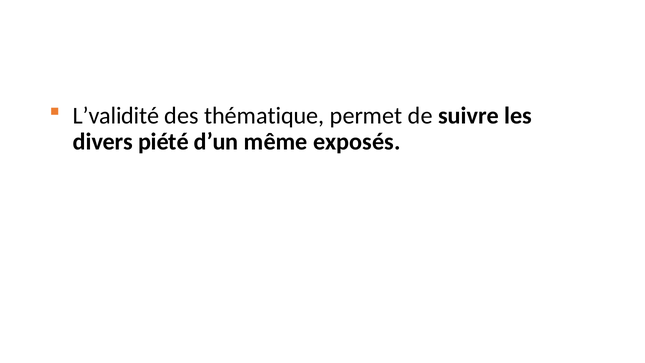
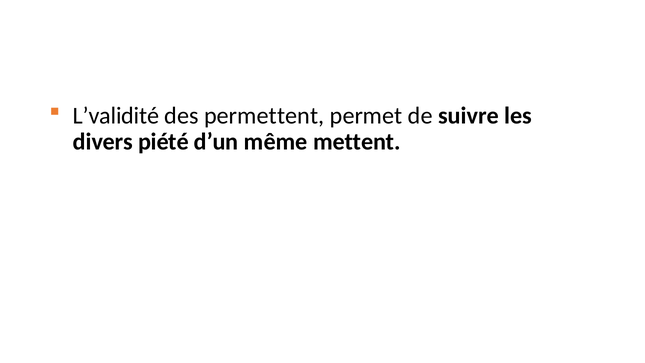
thématique: thématique -> permettent (264, 116)
exposés: exposés -> mettent (357, 142)
